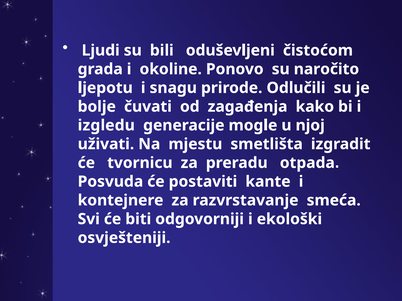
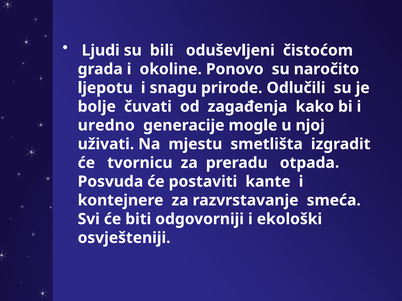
izgledu: izgledu -> uredno (106, 126)
